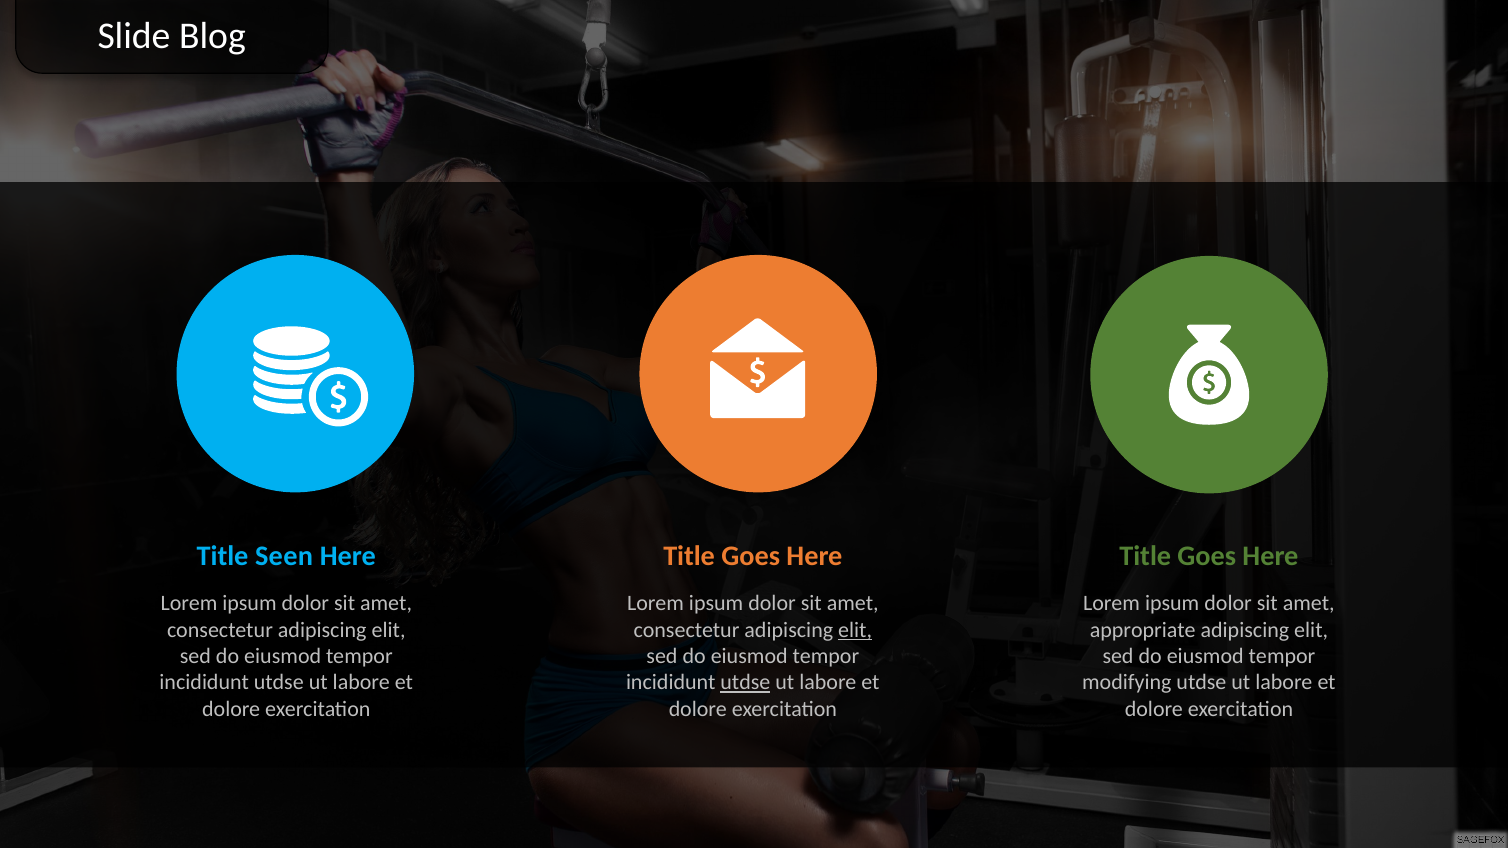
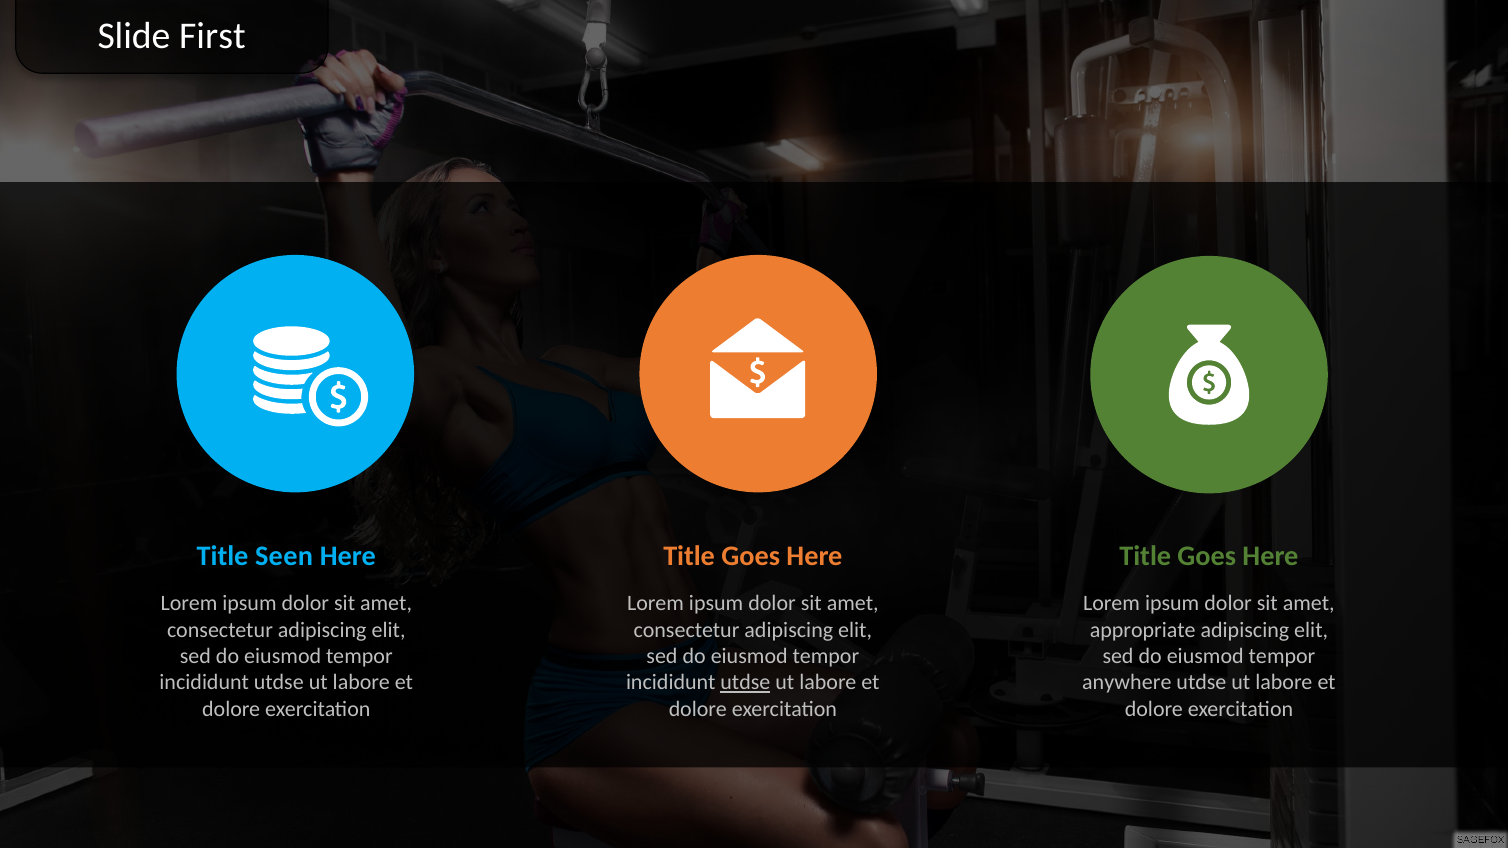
Blog: Blog -> First (212, 36)
elit underline: present -> none (855, 630)
modifying: modifying -> anywhere (1127, 683)
